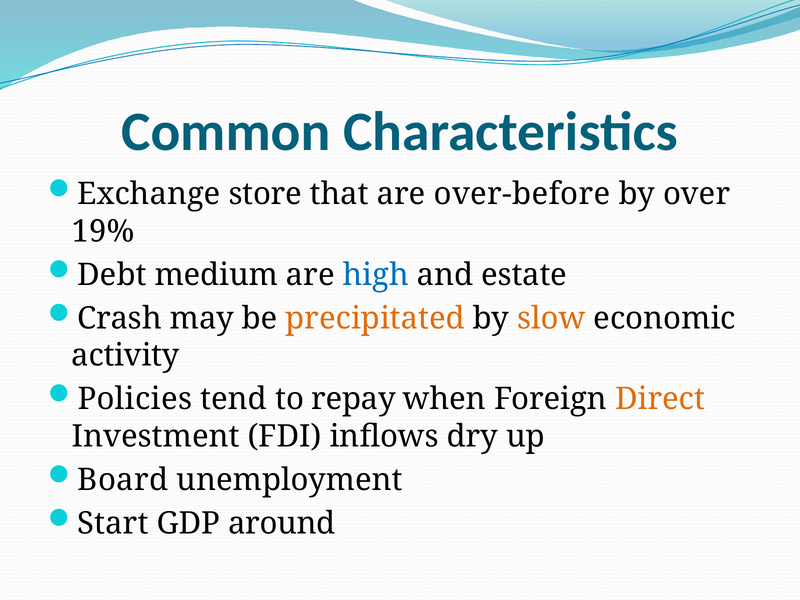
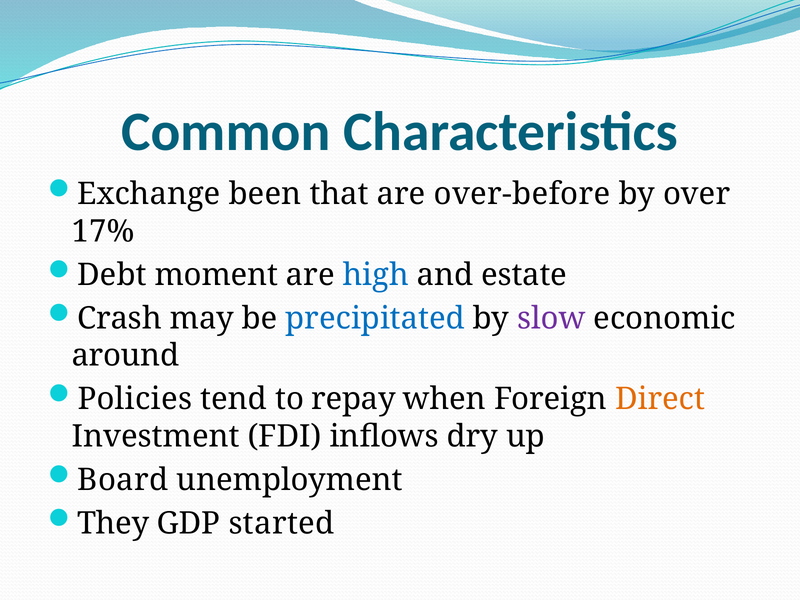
store: store -> been (265, 194)
19%: 19% -> 17% (103, 231)
medium: medium -> moment (216, 275)
precipitated colour: orange -> blue (375, 318)
slow colour: orange -> purple (551, 318)
activity: activity -> around (125, 356)
Start: Start -> They (113, 523)
around: around -> started (281, 523)
